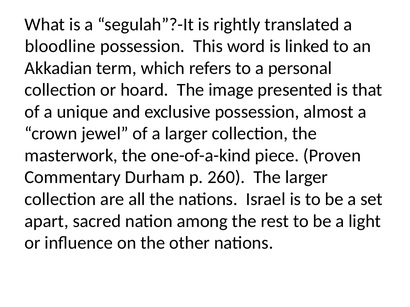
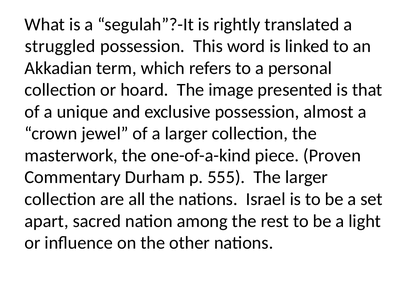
bloodline: bloodline -> struggled (60, 46)
260: 260 -> 555 (226, 178)
